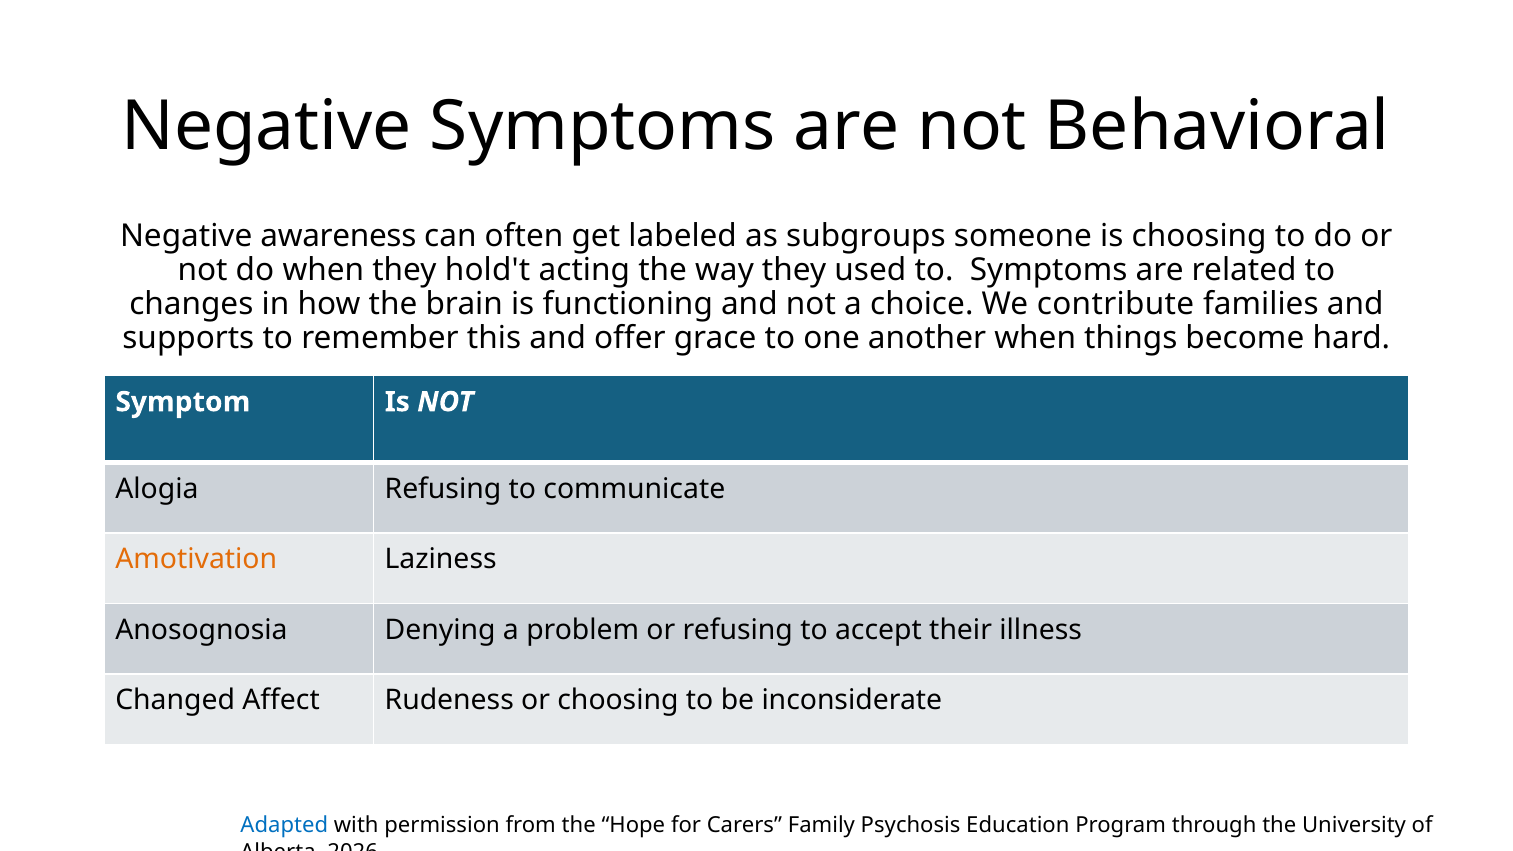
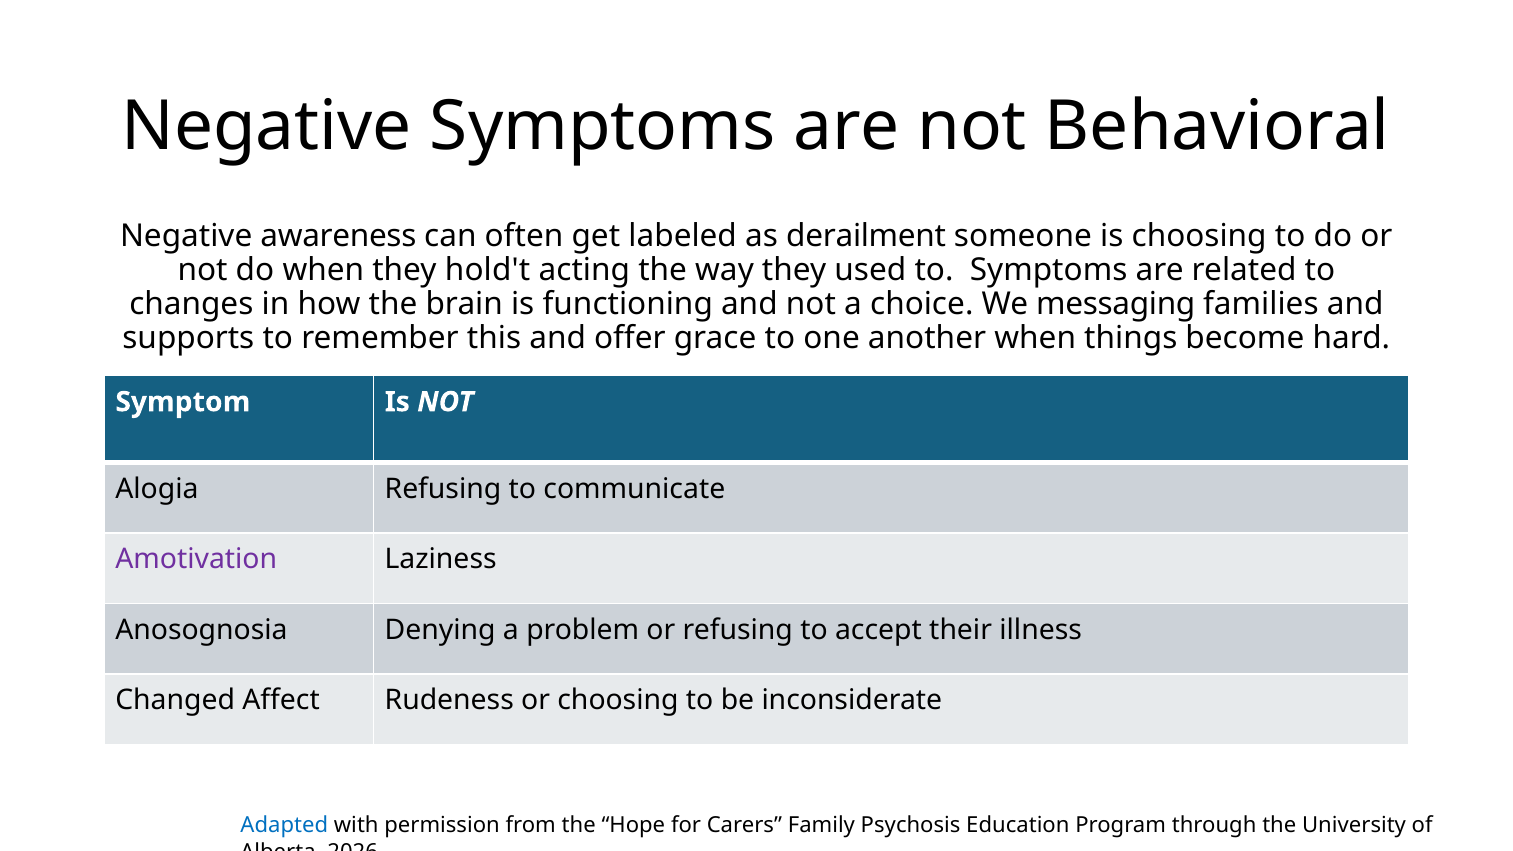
subgroups: subgroups -> derailment (866, 236)
contribute: contribute -> messaging (1116, 304)
Amotivation colour: orange -> purple (196, 560)
